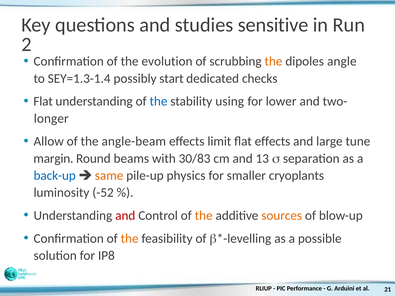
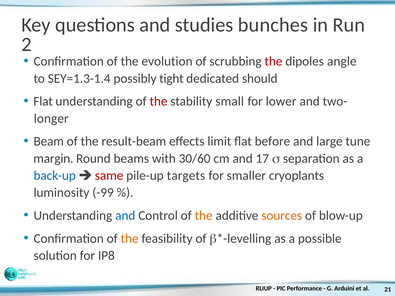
sensitive: sensitive -> bunches (273, 25)
the colour: orange -> red (273, 61)
start: start -> tight (171, 78)
checks: checks -> should (260, 78)
the colour: blue -> red (158, 101)
using: using -> small (230, 101)
Allow: Allow -> Beam (49, 141)
angle-beam: angle-beam -> result-beam (134, 141)
flat effects: effects -> before (272, 141)
30/83: 30/83 -> 30/60 (195, 159)
13: 13 -> 17 (262, 159)
same colour: orange -> red (109, 176)
physics: physics -> targets (186, 176)
-52: -52 -> -99 (103, 193)
and colour: red -> blue (125, 216)
